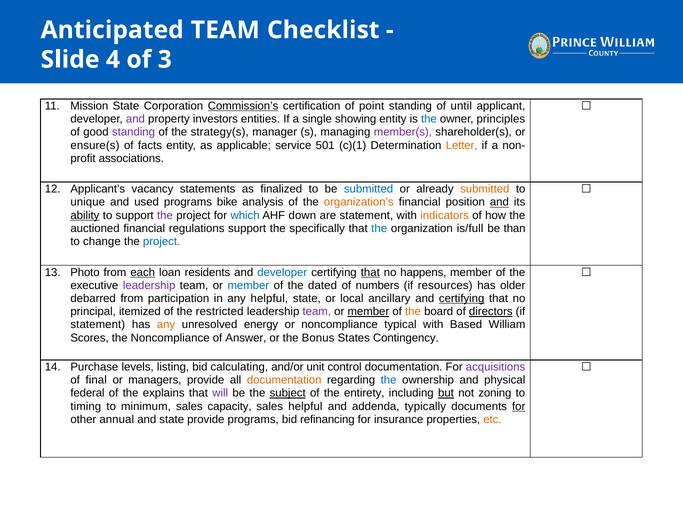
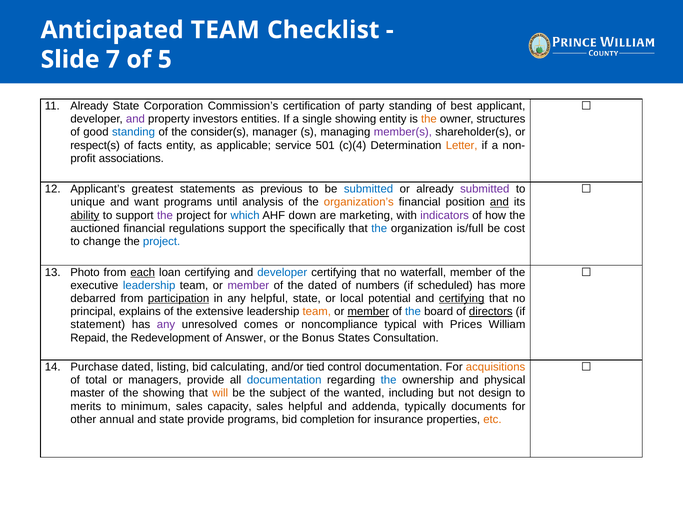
4: 4 -> 7 (113, 60)
3: 3 -> 5 (165, 60)
Mission: Mission -> Already (89, 106)
Commission’s underline: present -> none (243, 106)
point: point -> party (372, 106)
until: until -> best (461, 106)
the colour: blue -> orange (429, 119)
principles: principles -> structures (501, 119)
standing colour: purple -> blue (134, 132)
strategy(s: strategy(s -> consider(s (220, 132)
ensure(s: ensure(s -> respect(s (95, 145)
c)(1: c)(1 -> c)(4 (353, 145)
vacancy: vacancy -> greatest (152, 189)
finalized: finalized -> previous (281, 189)
submitted colour: orange -> purple (485, 189)
used: used -> want (147, 202)
bike: bike -> until (227, 202)
are statement: statement -> marketing (366, 215)
indicators colour: orange -> purple (445, 215)
than: than -> cost (515, 229)
loan residents: residents -> certifying (207, 272)
that underline: present -> none (370, 272)
happens: happens -> waterfall (423, 272)
leadership colour: purple -> blue (149, 286)
member colour: blue -> purple (248, 286)
resources: resources -> scheduled (445, 286)
older: older -> more (513, 286)
participation underline: none -> present (179, 299)
ancillary: ancillary -> potential (390, 299)
itemized: itemized -> explains (140, 312)
restricted: restricted -> extensive (220, 312)
team colour: purple -> orange (317, 312)
the colour: orange -> blue (413, 312)
any colour: orange -> purple (166, 325)
energy: energy -> comes (261, 325)
Based: Based -> Prices (466, 325)
Scores: Scores -> Repaid (90, 338)
the Noncompliance: Noncompliance -> Redevelopment (170, 338)
Contingency: Contingency -> Consultation (406, 338)
Purchase levels: levels -> dated (138, 367)
unit: unit -> tied (316, 367)
acquisitions colour: purple -> orange (496, 367)
final: final -> total (96, 380)
documentation colour: orange -> blue (284, 380)
federal: federal -> master (87, 393)
the explains: explains -> showing (164, 393)
will colour: purple -> orange (220, 393)
subject underline: present -> none (288, 393)
entirety: entirety -> wanted (364, 393)
but underline: present -> none (446, 393)
zoning: zoning -> design (495, 393)
timing: timing -> merits (86, 406)
for underline: present -> none (519, 406)
refinancing: refinancing -> completion (327, 420)
